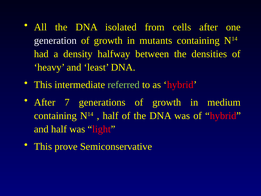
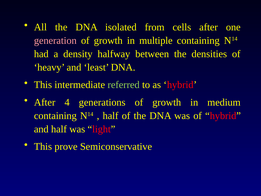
generation colour: white -> pink (55, 40)
mutants: mutants -> multiple (156, 40)
7: 7 -> 4 (67, 102)
